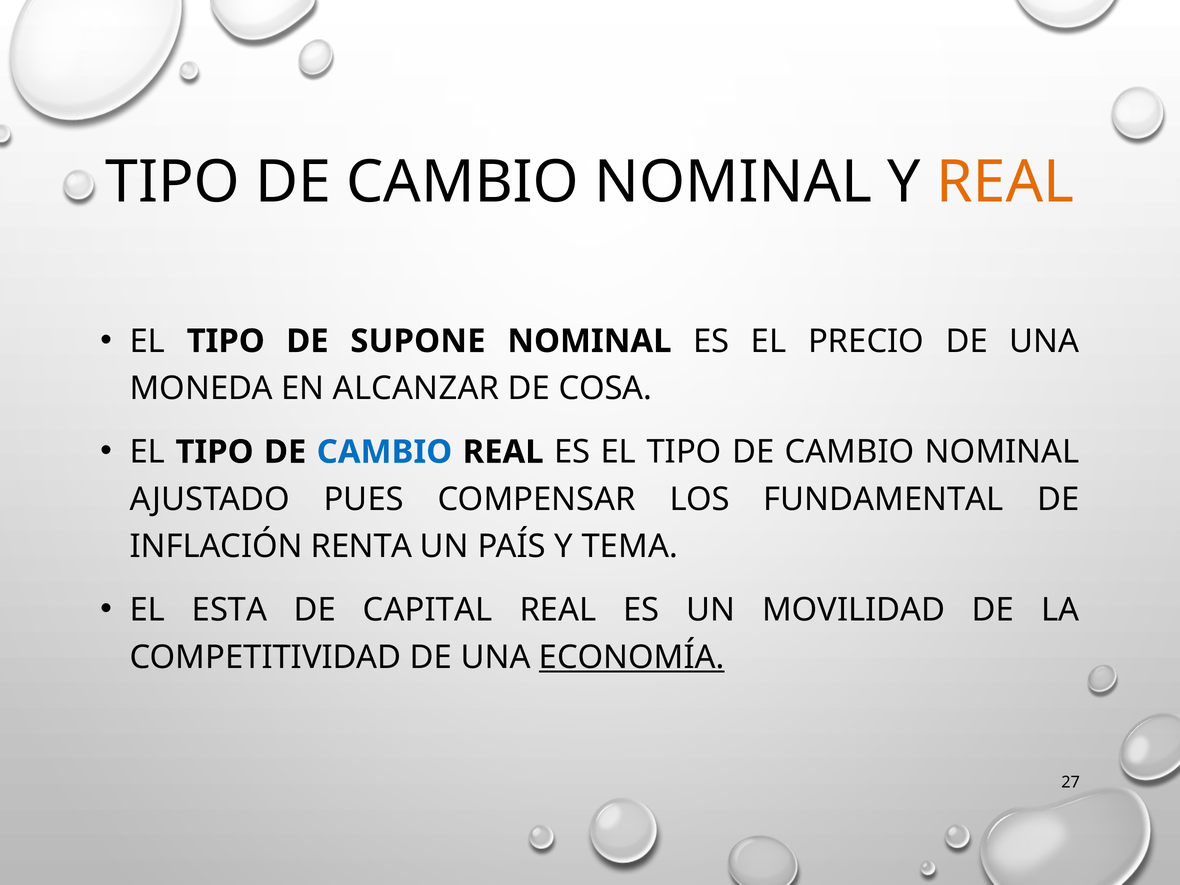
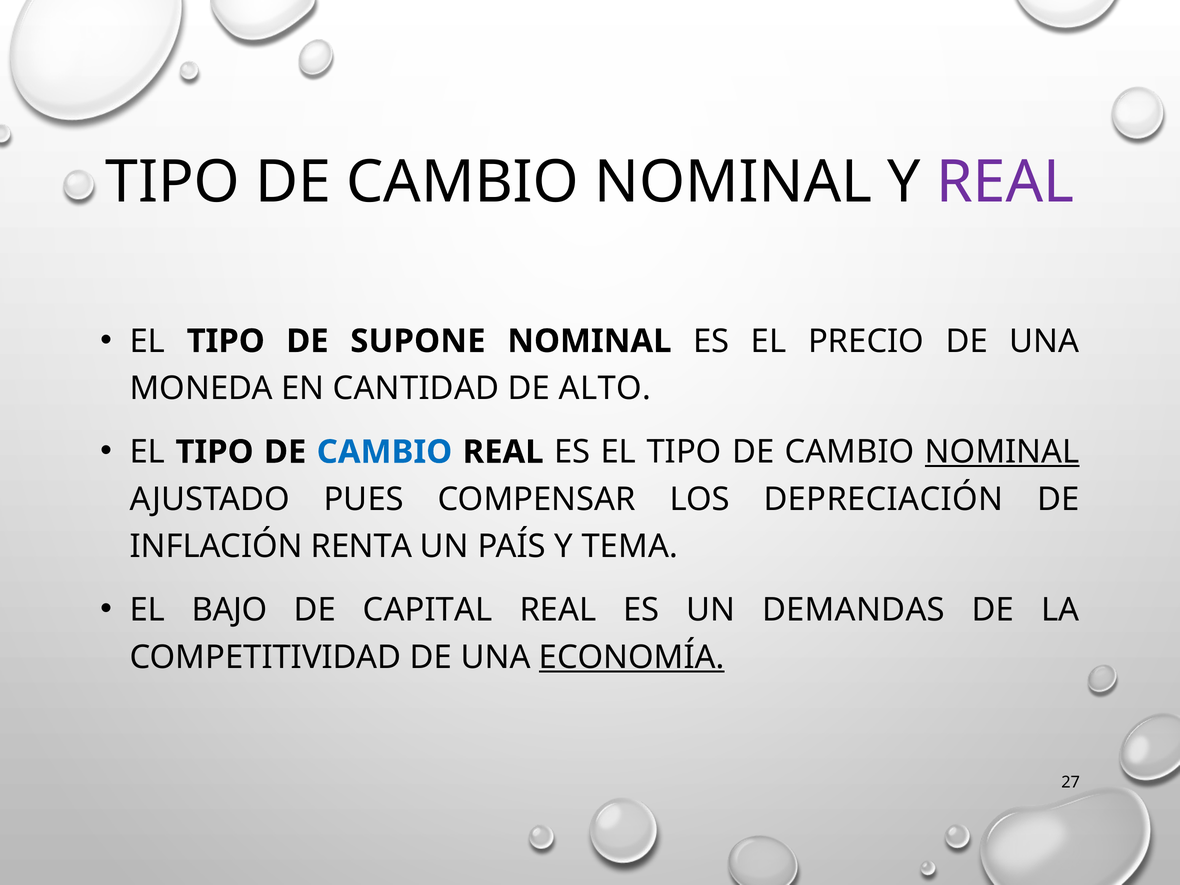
REAL colour: orange -> purple (1005, 182)
ALCANZAR: ALCANZAR -> CANTIDAD (416, 388)
COSA: COSA -> ALTO (605, 388)
NOMINAL underline: none -> present (1002, 452)
FUNDAMENTAL: FUNDAMENTAL -> DEPRECIACIÓN (883, 499)
ESTA: ESTA -> BAJO (230, 610)
MOVILIDAD: MOVILIDAD -> DEMANDAS (854, 610)
